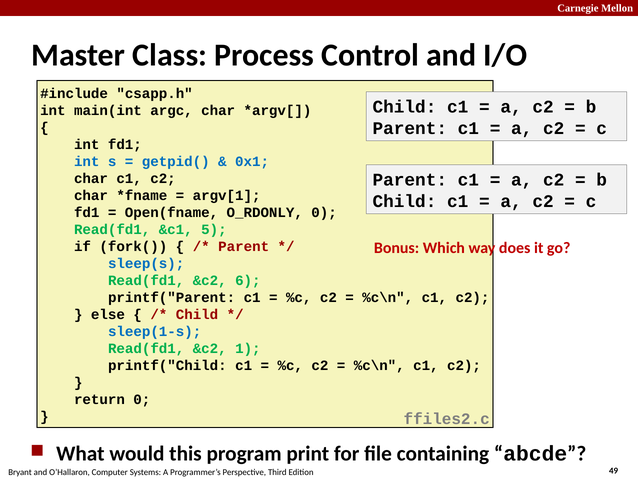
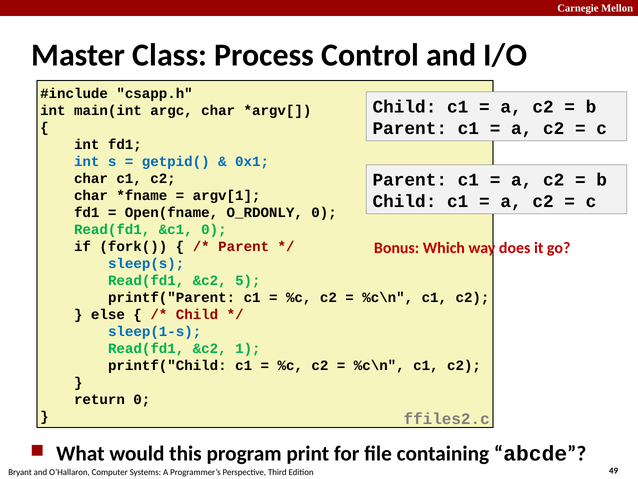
&c1 5: 5 -> 0 (214, 229)
6: 6 -> 5 (248, 280)
